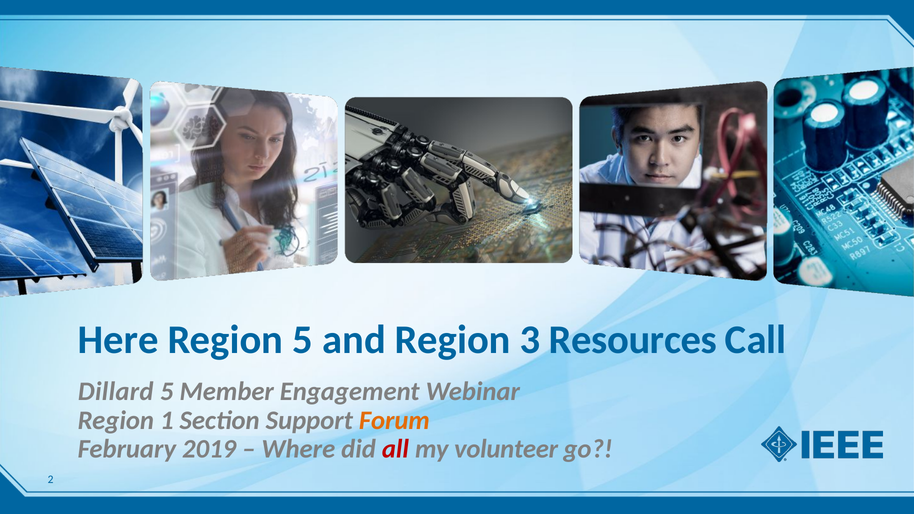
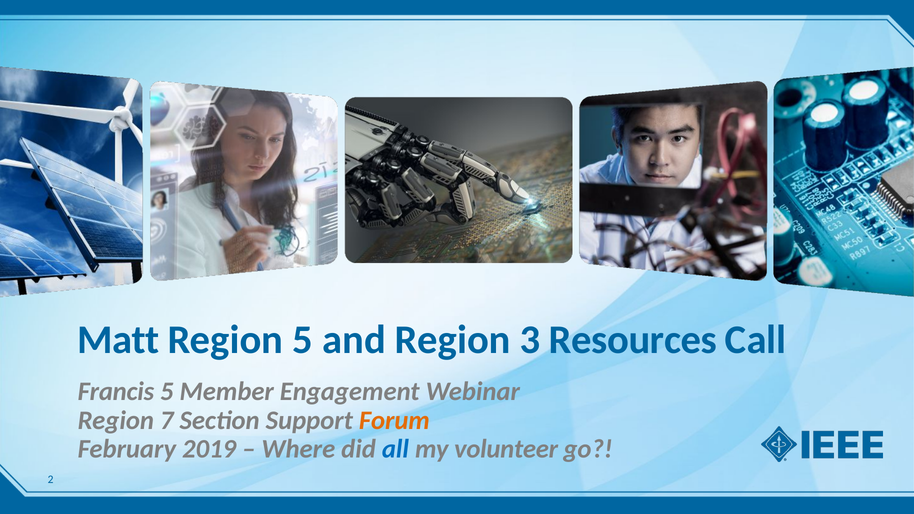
Here: Here -> Matt (118, 340)
Dillard: Dillard -> Francis (116, 392)
1: 1 -> 7 (167, 420)
all colour: red -> blue (395, 449)
